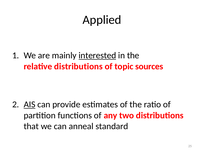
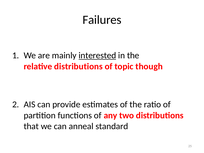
Applied: Applied -> Failures (102, 20)
sources: sources -> though (149, 66)
AIS underline: present -> none (30, 104)
